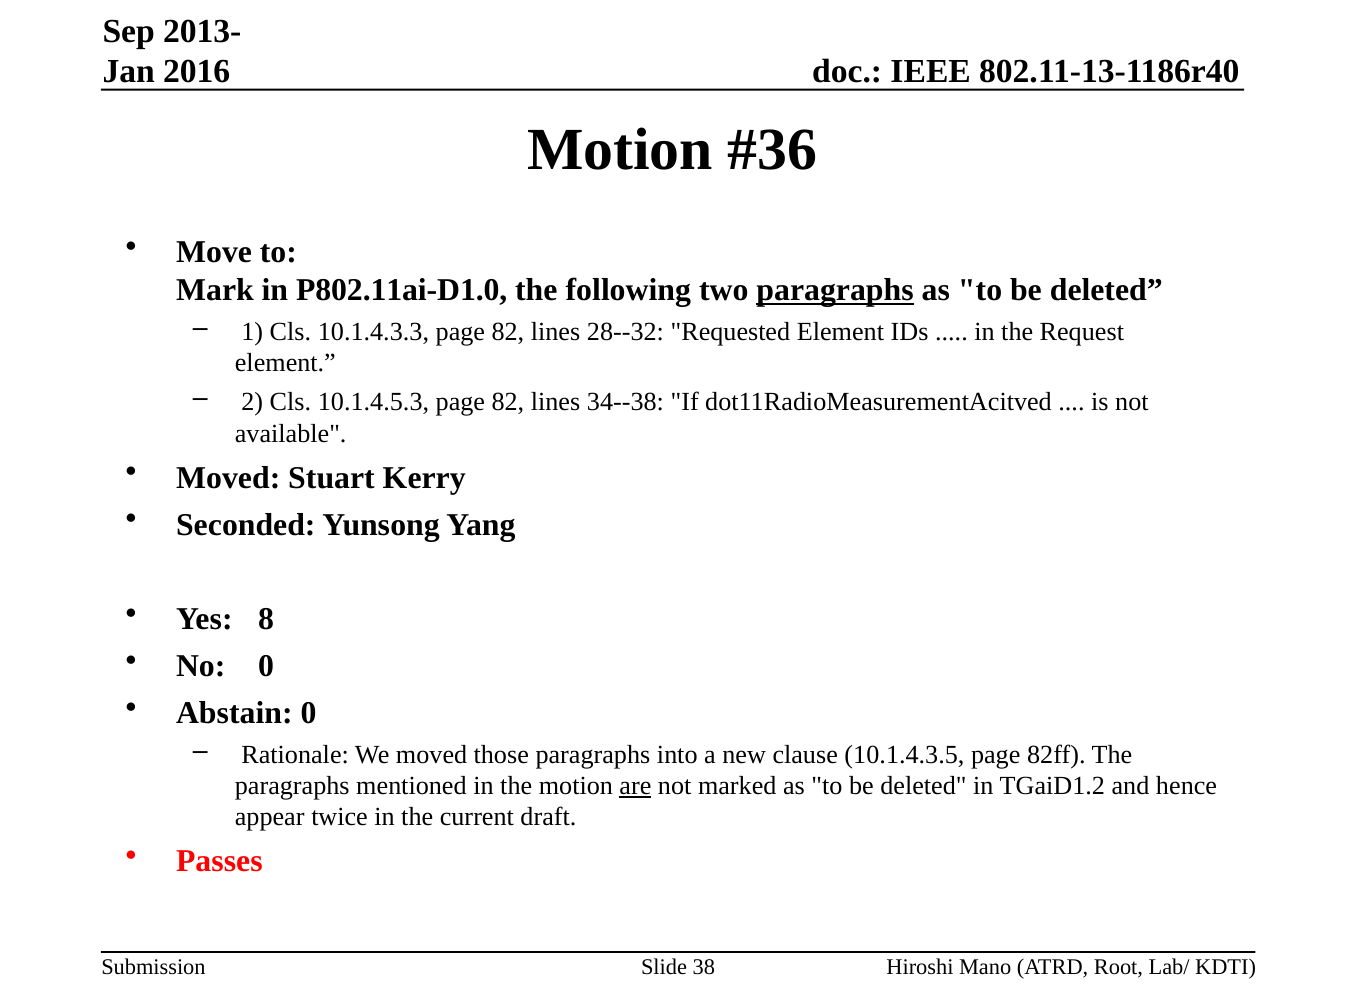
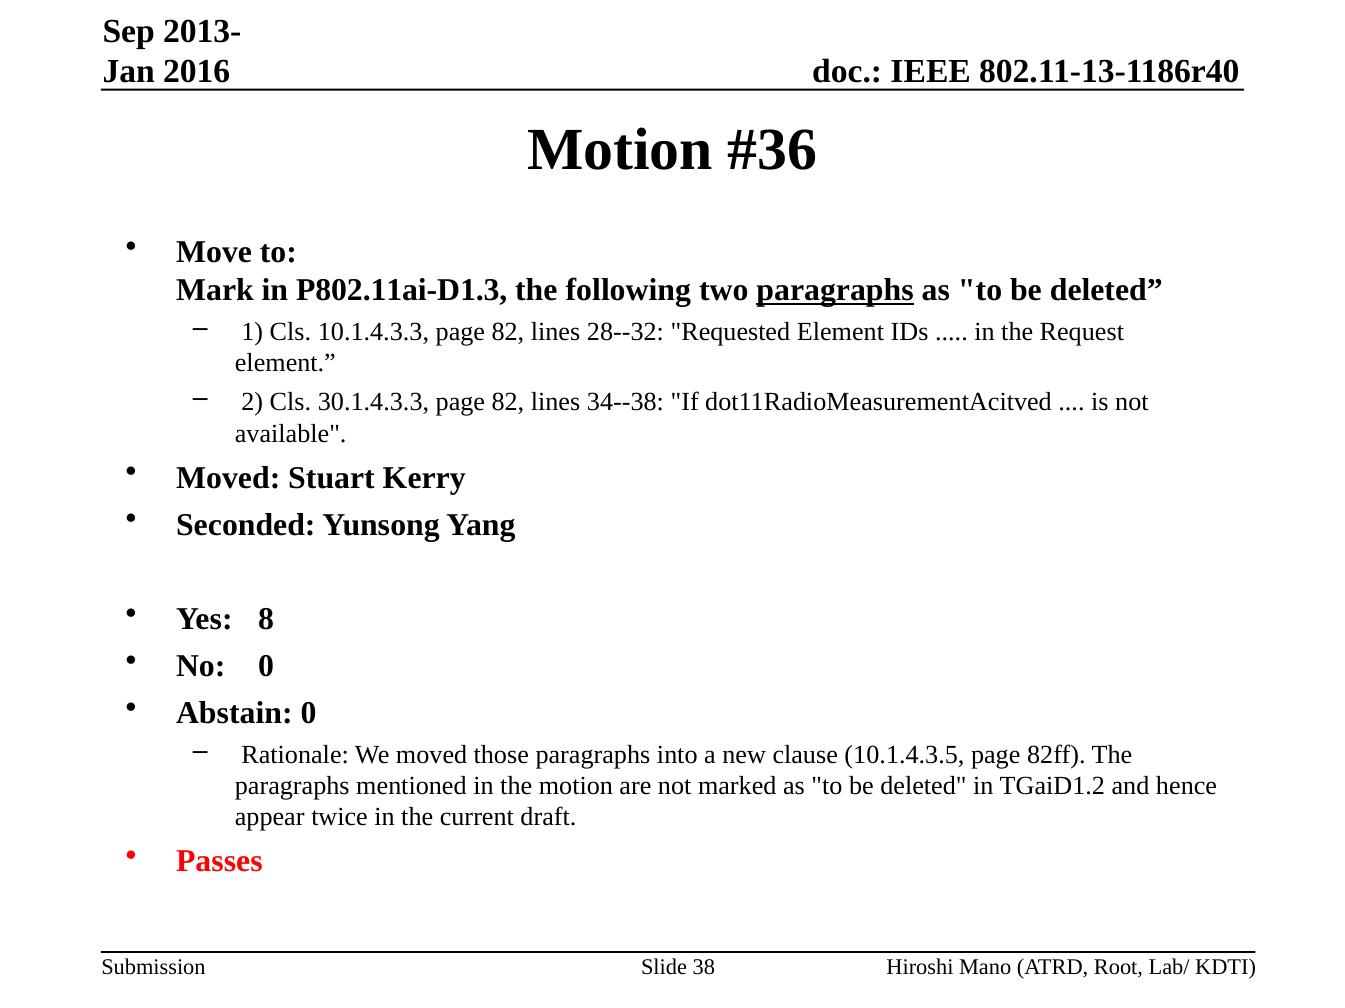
P802.11ai-D1.0: P802.11ai-D1.0 -> P802.11ai-D1.3 (402, 290)
10.1.4.5.3: 10.1.4.5.3 -> 30.1.4.3.3 (373, 402)
are underline: present -> none (635, 787)
